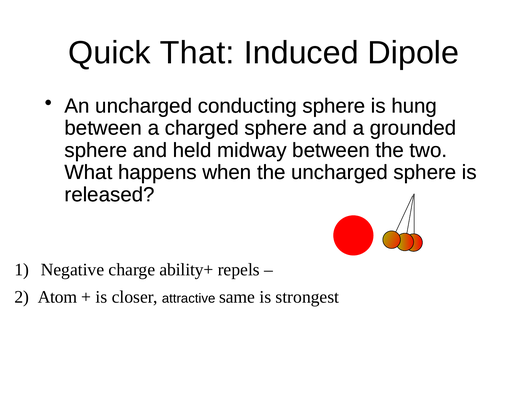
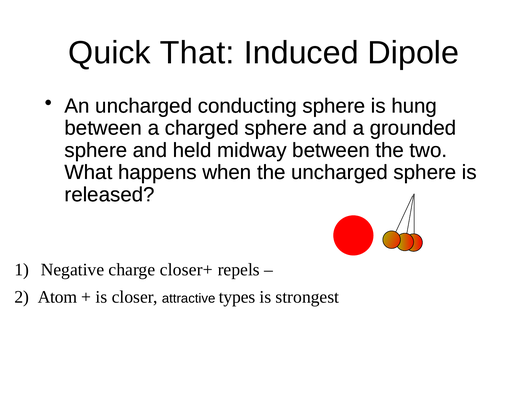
ability+: ability+ -> closer+ (186, 270)
same: same -> types (237, 297)
